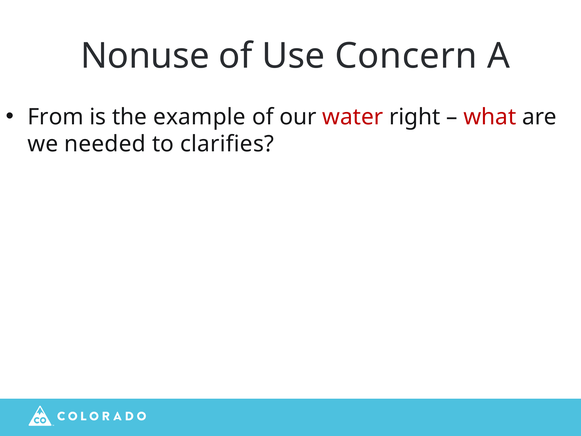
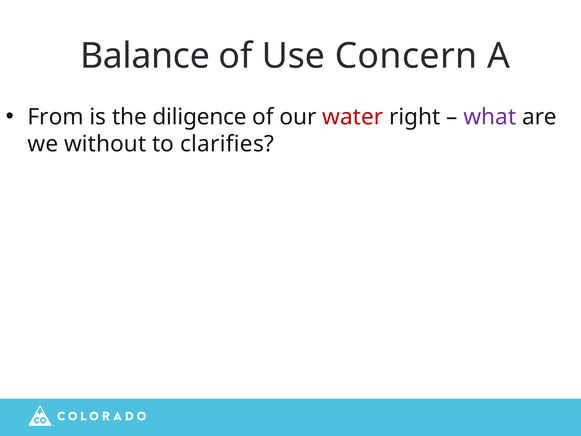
Nonuse: Nonuse -> Balance (145, 56)
example: example -> diligence (200, 117)
what colour: red -> purple (490, 117)
needed: needed -> without (105, 144)
